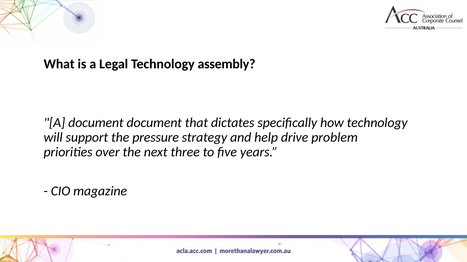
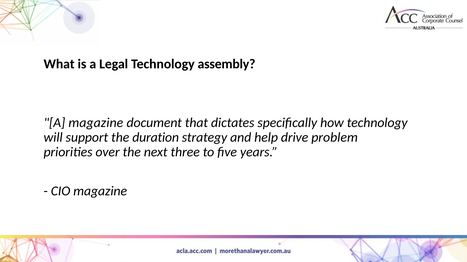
A document: document -> magazine (96, 123)
pressure: pressure -> duration (156, 138)
